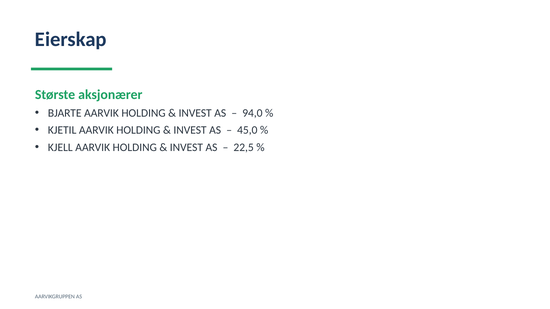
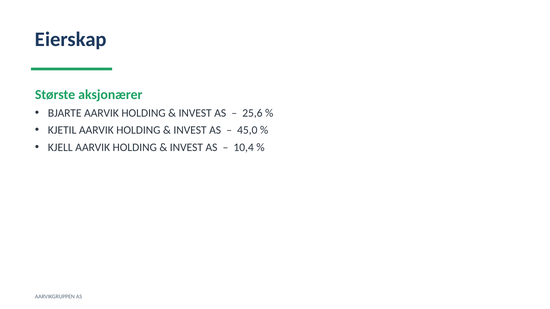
94,0: 94,0 -> 25,6 (252, 113)
22,5: 22,5 -> 10,4 (244, 147)
